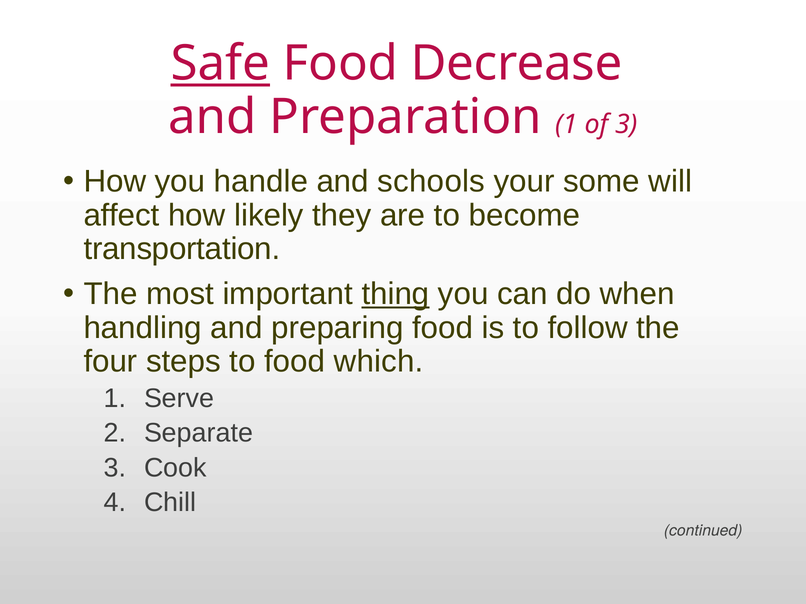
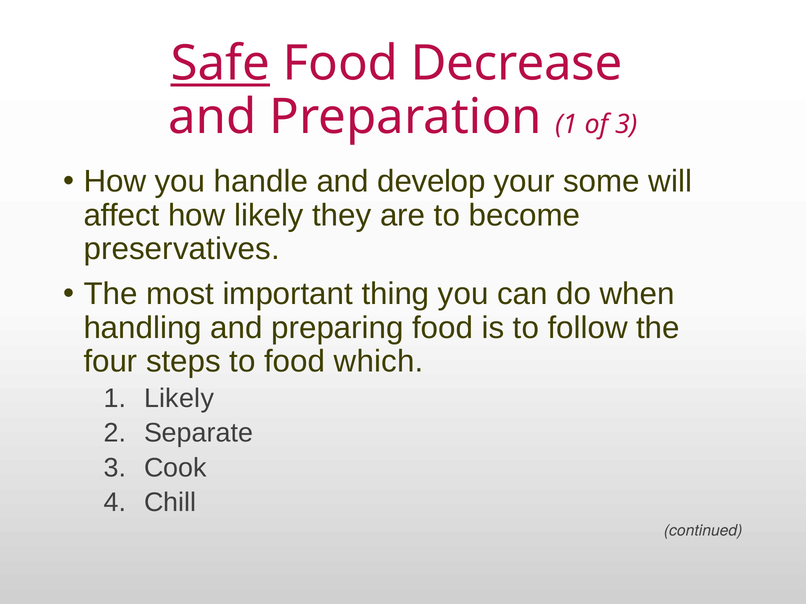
schools: schools -> develop (431, 182)
transportation: transportation -> preservatives (182, 249)
thing underline: present -> none (395, 294)
1 Serve: Serve -> Likely (179, 399)
